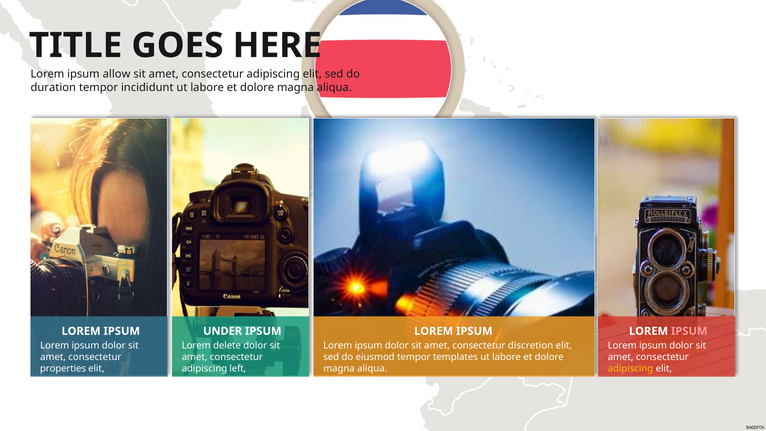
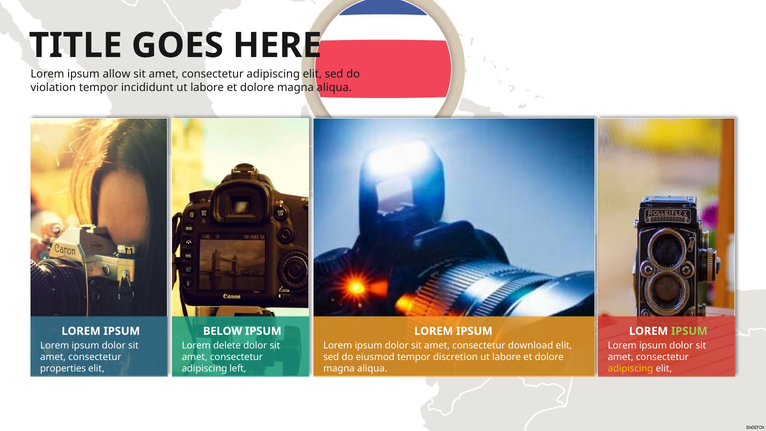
duration: duration -> violation (53, 87)
UNDER: UNDER -> BELOW (223, 331)
IPSUM colour: pink -> light green (689, 331)
discretion: discretion -> download (531, 345)
templates: templates -> discretion (455, 357)
